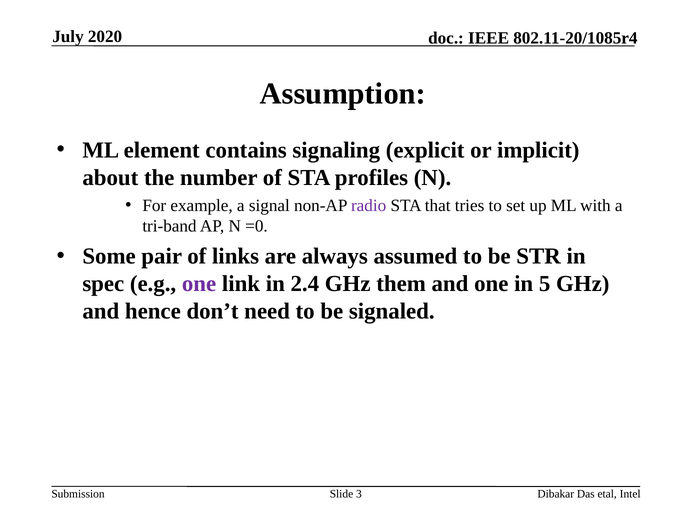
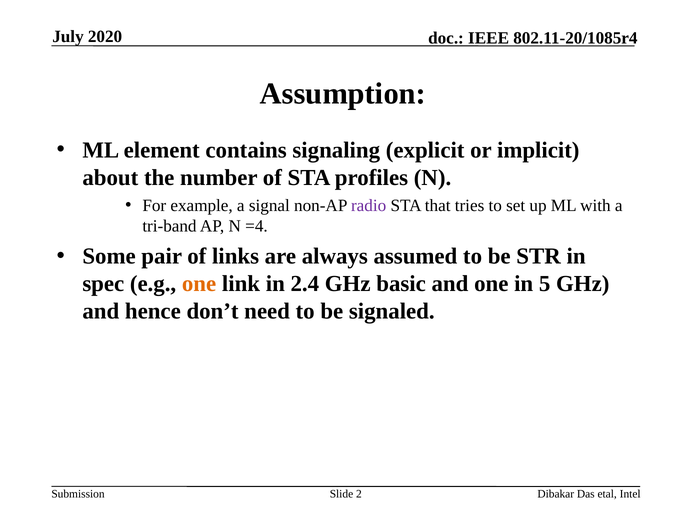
=0: =0 -> =4 (256, 226)
one colour: purple -> orange (199, 283)
them: them -> basic (401, 283)
3: 3 -> 2 (359, 493)
